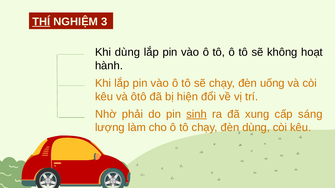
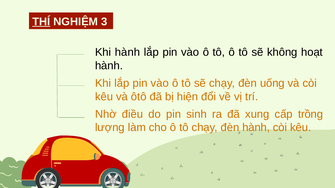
Khi dùng: dùng -> hành (127, 52)
phải: phải -> điều (133, 114)
sinh underline: present -> none (197, 114)
sáng: sáng -> trồng (311, 114)
đèn dùng: dùng -> hành (256, 128)
